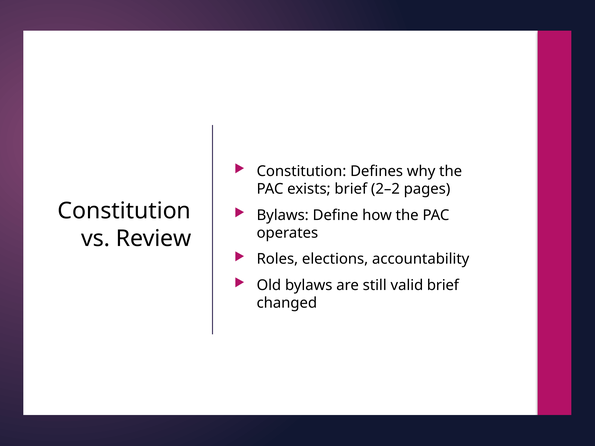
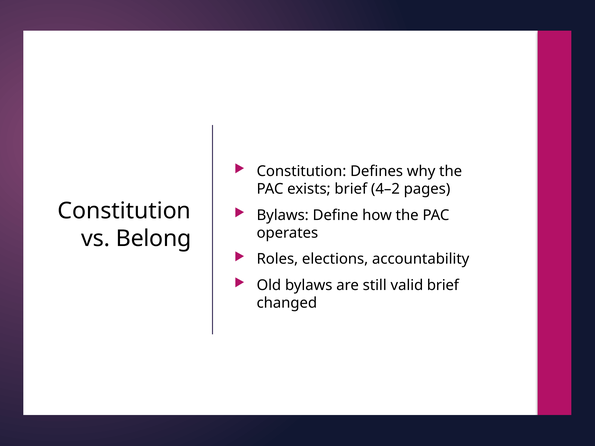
2–2: 2–2 -> 4–2 (385, 189)
Review: Review -> Belong (154, 239)
